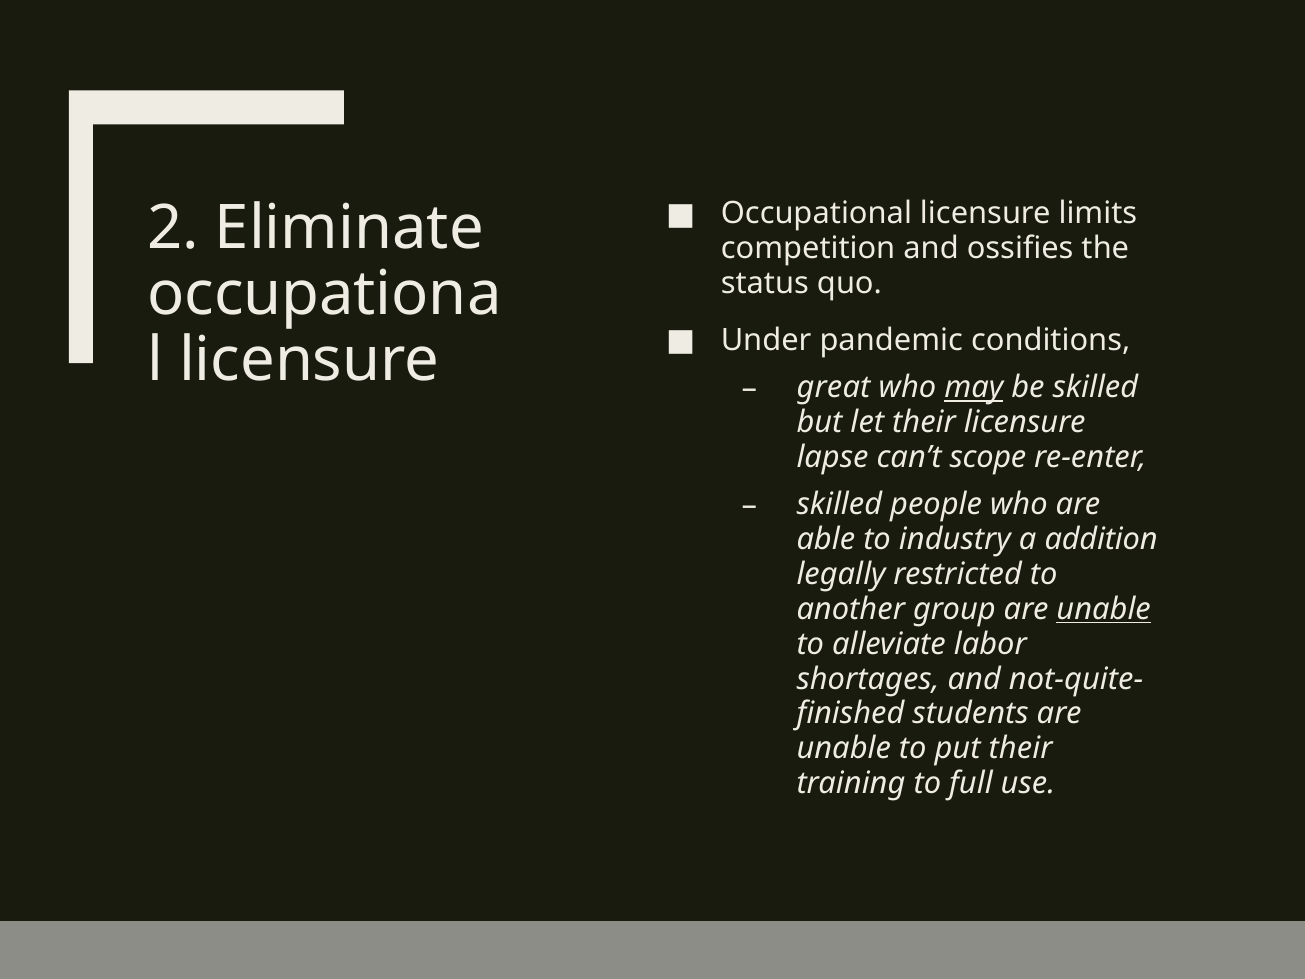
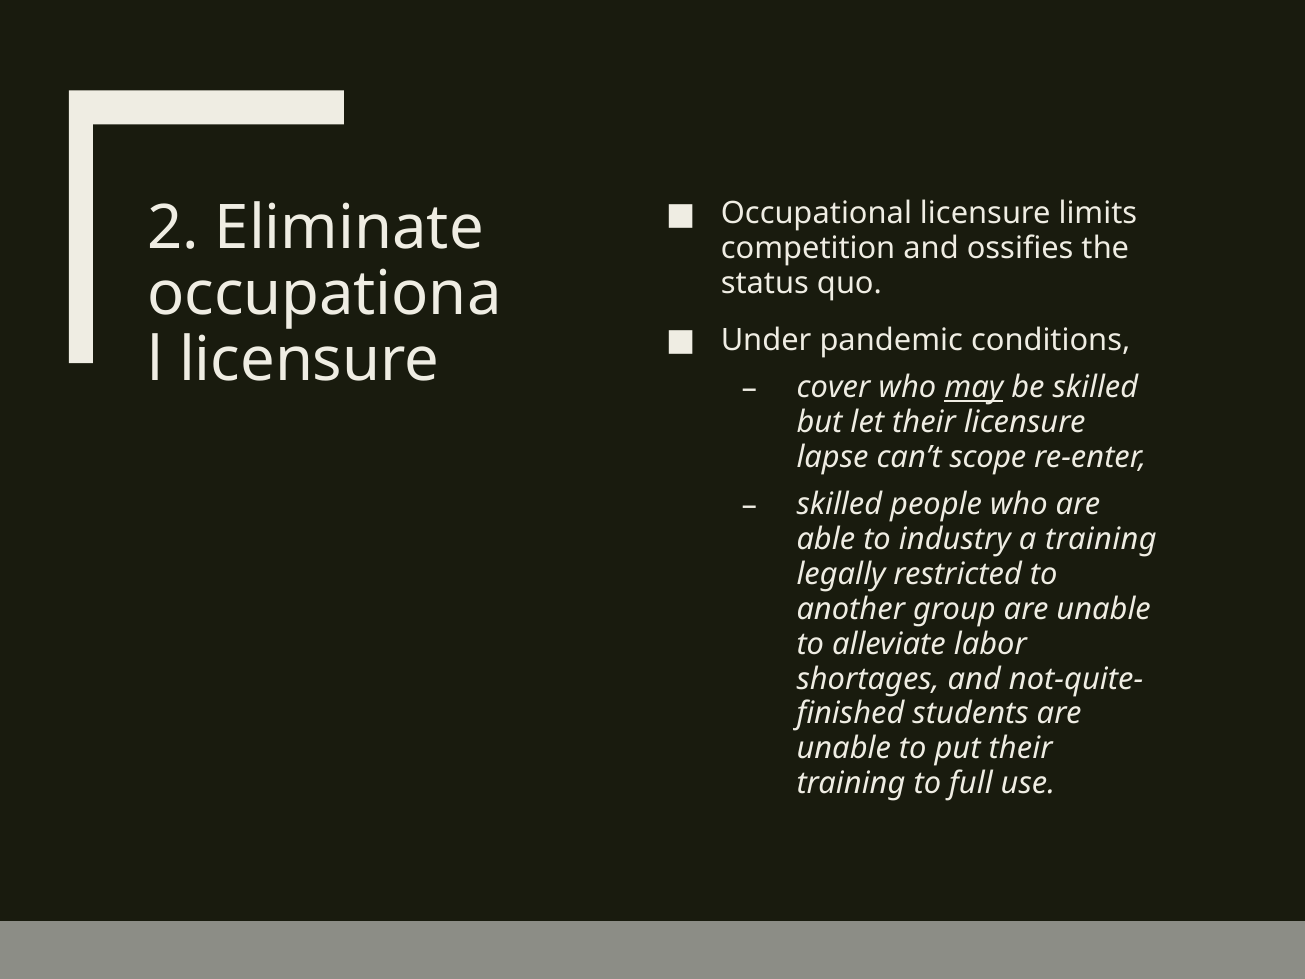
great: great -> cover (833, 387)
a addition: addition -> training (1101, 539)
unable underline: present -> none (1104, 609)
